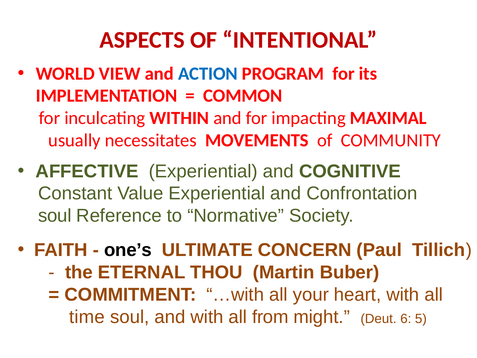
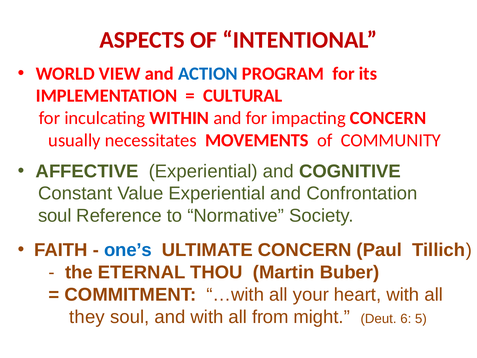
COMMON: COMMON -> CULTURAL (243, 96)
impacting MAXIMAL: MAXIMAL -> CONCERN (388, 118)
one’s colour: black -> blue (128, 250)
time: time -> they (87, 317)
